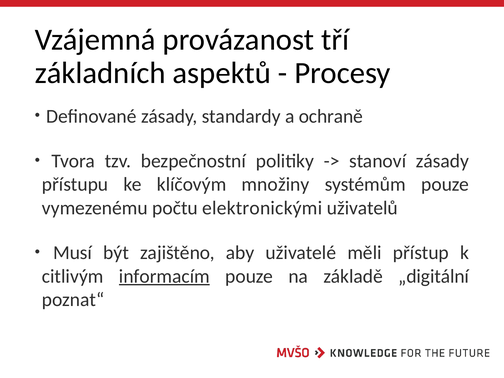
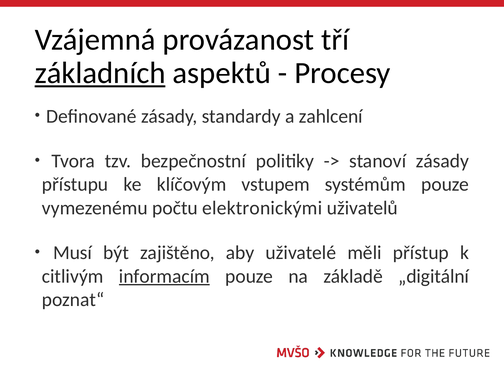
základních underline: none -> present (100, 73)
ochraně: ochraně -> zahlcení (331, 116)
množiny: množiny -> vstupem (276, 184)
